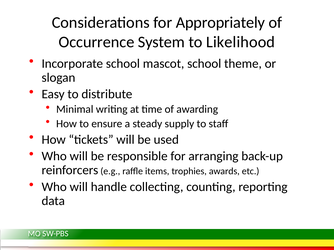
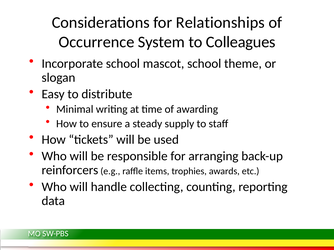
Appropriately: Appropriately -> Relationships (220, 23)
Likelihood: Likelihood -> Colleagues (241, 42)
